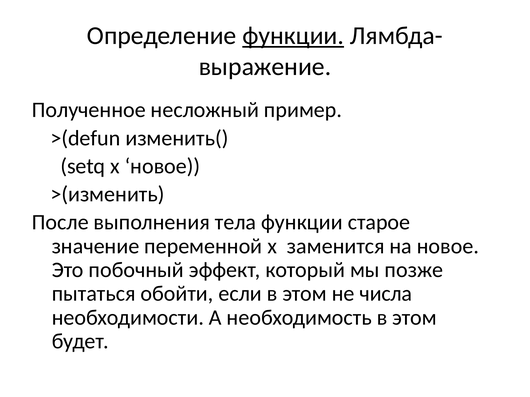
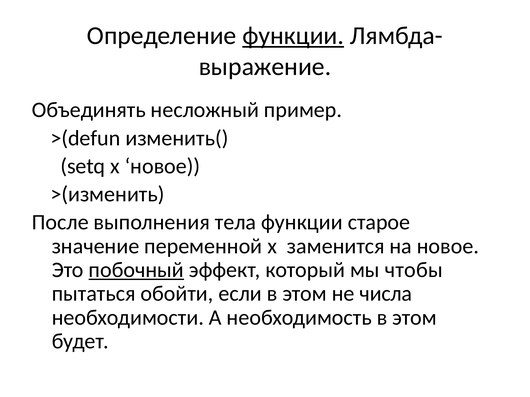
Полученное: Полученное -> Объединять (89, 110)
побочный underline: none -> present (136, 270)
позже: позже -> чтобы (414, 270)
